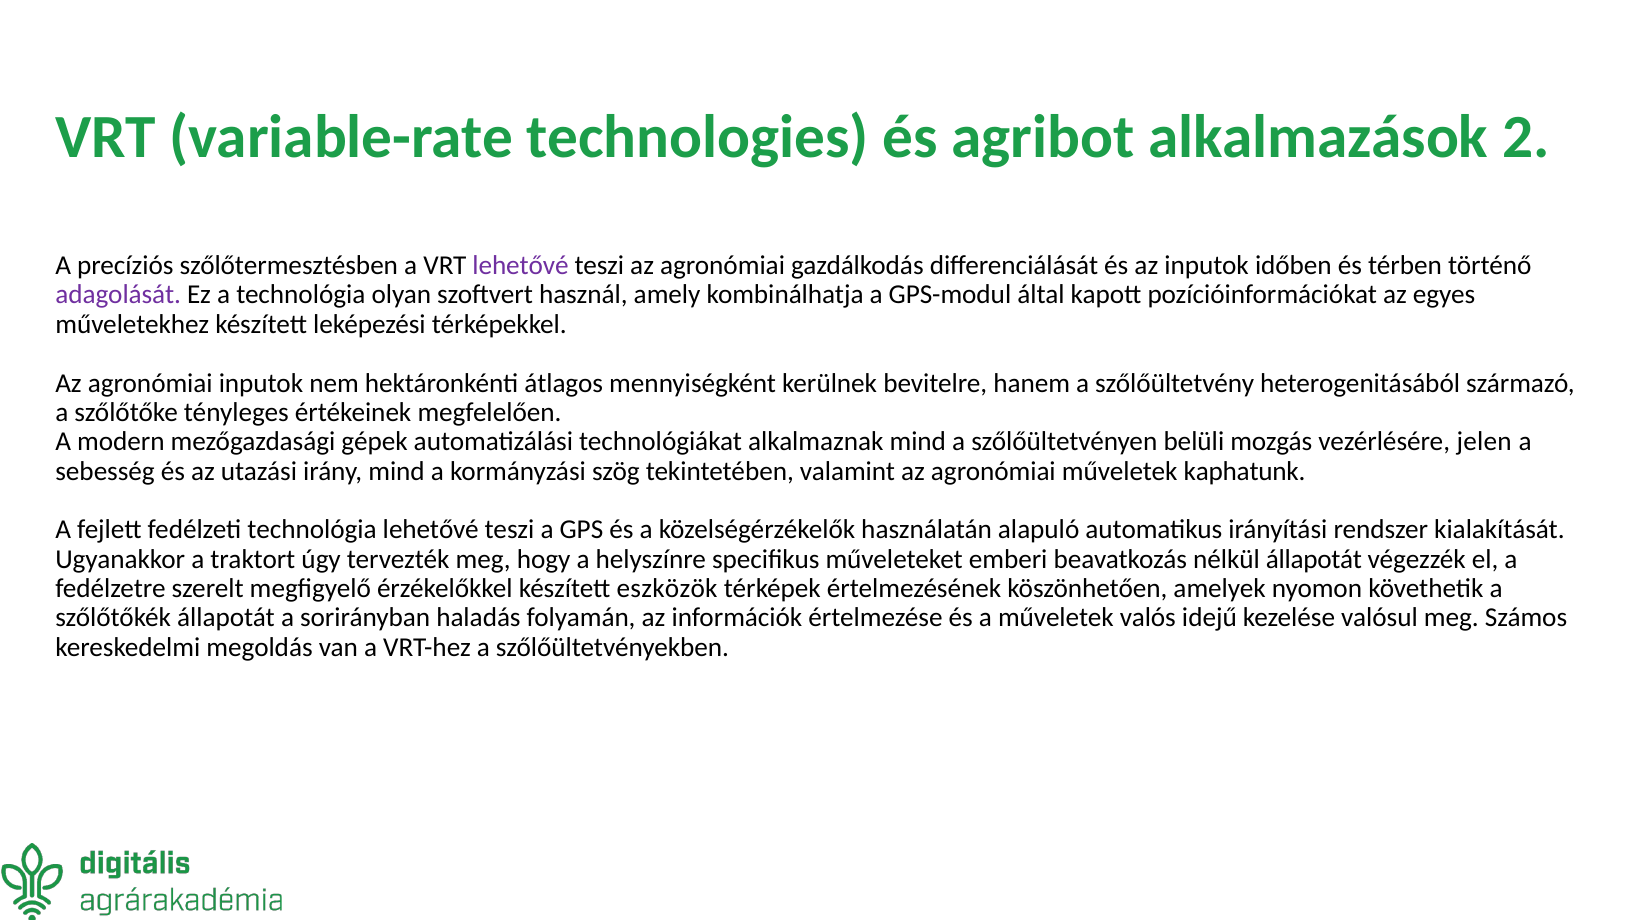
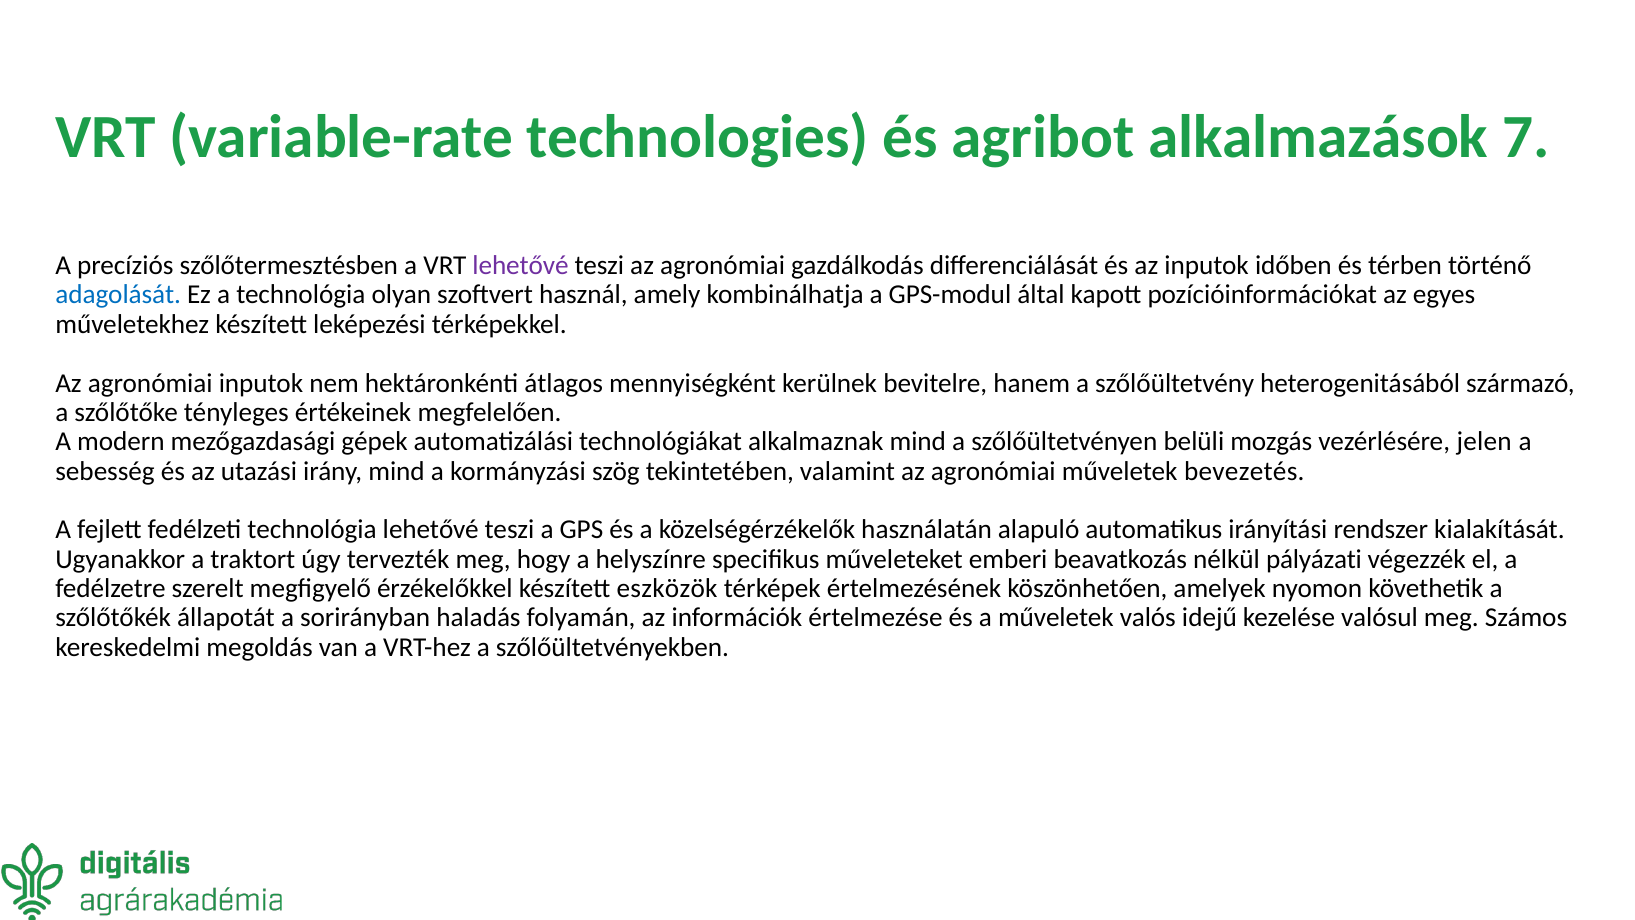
2: 2 -> 7 (1526, 137)
adagolását colour: purple -> blue (118, 295)
kaphatunk: kaphatunk -> bevezetés (1244, 471)
nélkül állapotát: állapotát -> pályázati (1314, 559)
